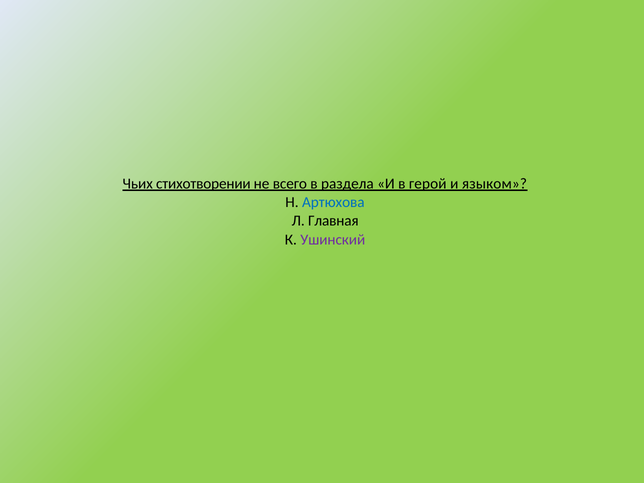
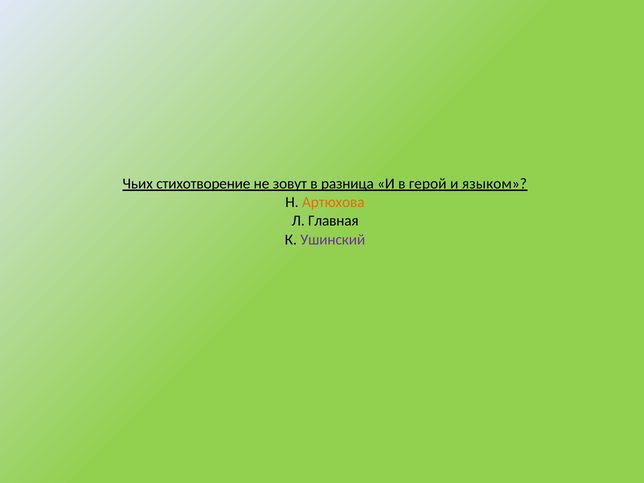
стихотворении: стихотворении -> стихотворение (203, 184)
всего: всего -> зовут (290, 184)
раздела: раздела -> разница (347, 184)
Артюхова colour: blue -> orange (333, 202)
